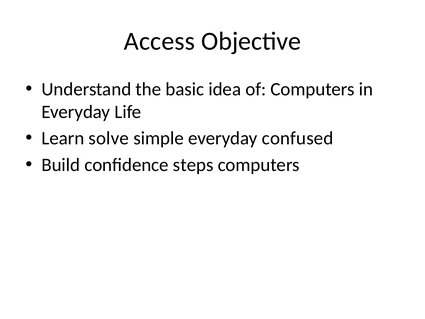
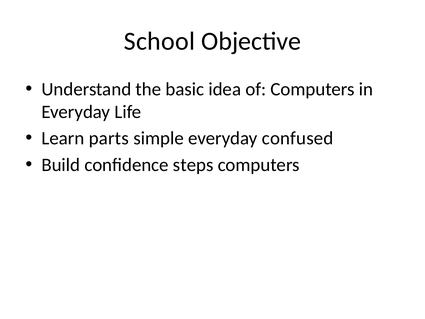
Access: Access -> School (159, 41)
solve: solve -> parts (109, 138)
